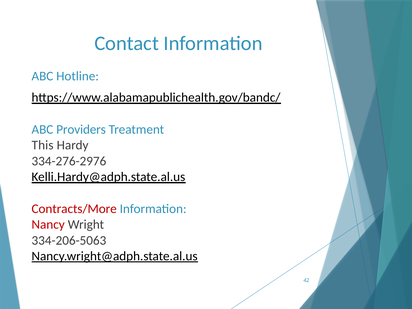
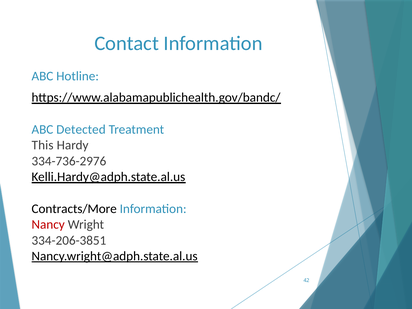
Providers: Providers -> Detected (81, 130)
334-276-2976: 334-276-2976 -> 334-736-2976 (69, 161)
Contracts/More colour: red -> black (74, 209)
334-206-5063: 334-206-5063 -> 334-206-3851 (69, 240)
